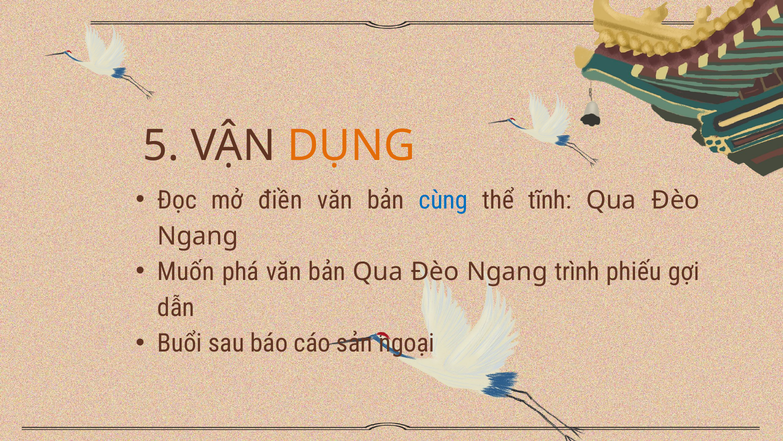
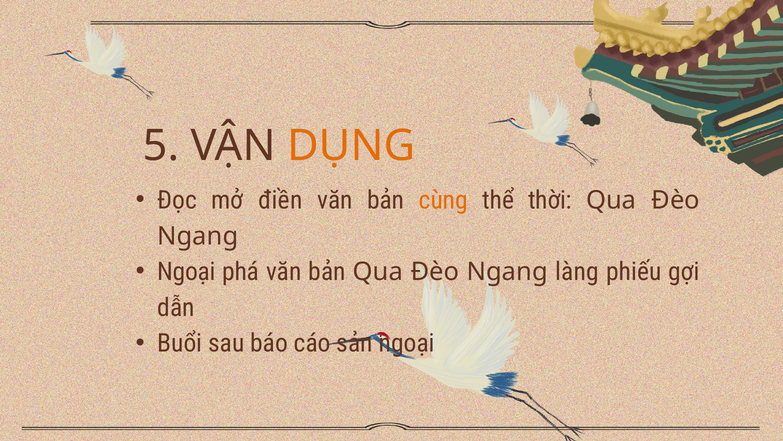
cùng colour: blue -> orange (443, 200)
tĩnh: tĩnh -> thời (550, 200)
Muốn: Muốn -> Ngoại (186, 272)
trình: trình -> làng (577, 272)
